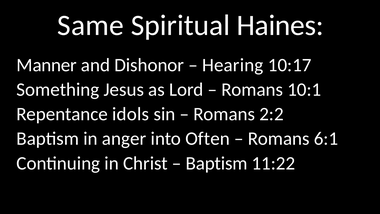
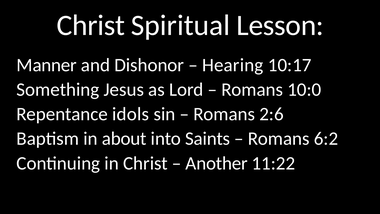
Same: Same -> Christ (91, 25)
Haines: Haines -> Lesson (280, 25)
10:1: 10:1 -> 10:0 (304, 90)
2:2: 2:2 -> 2:6 (271, 114)
anger: anger -> about (124, 139)
Often: Often -> Saints (208, 139)
6:1: 6:1 -> 6:2 (326, 139)
Baptism: Baptism -> Another (217, 163)
